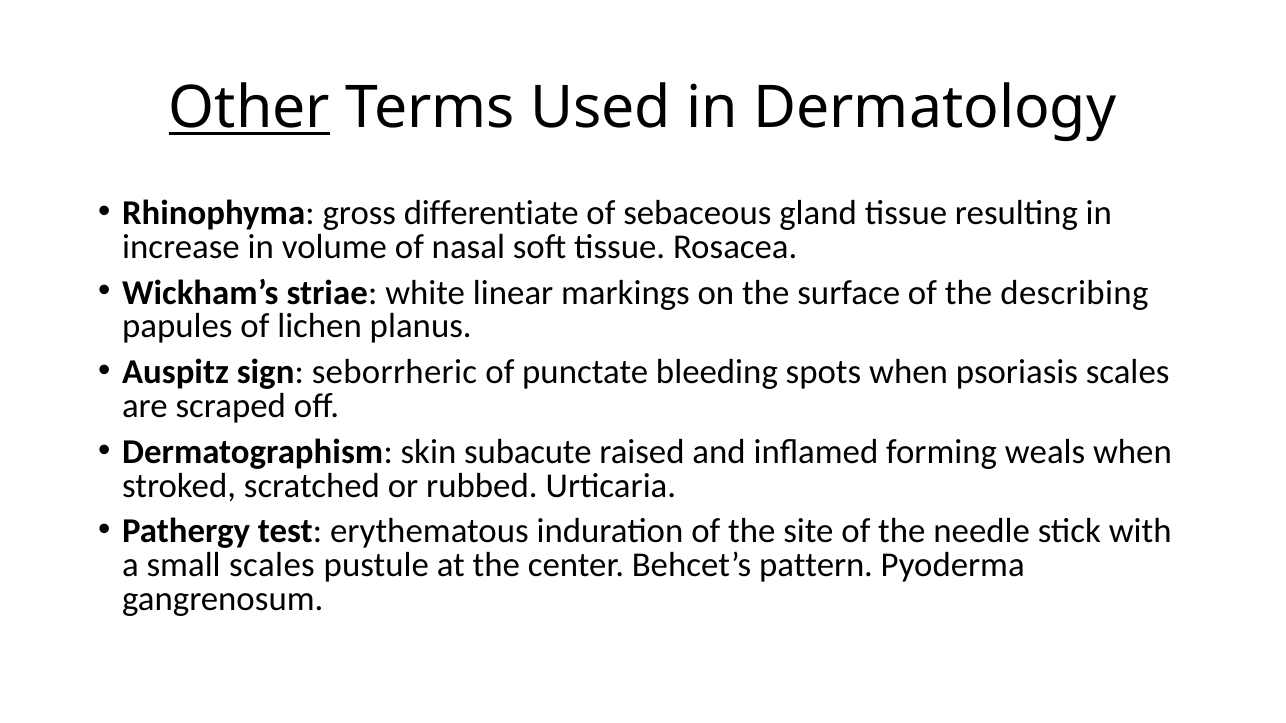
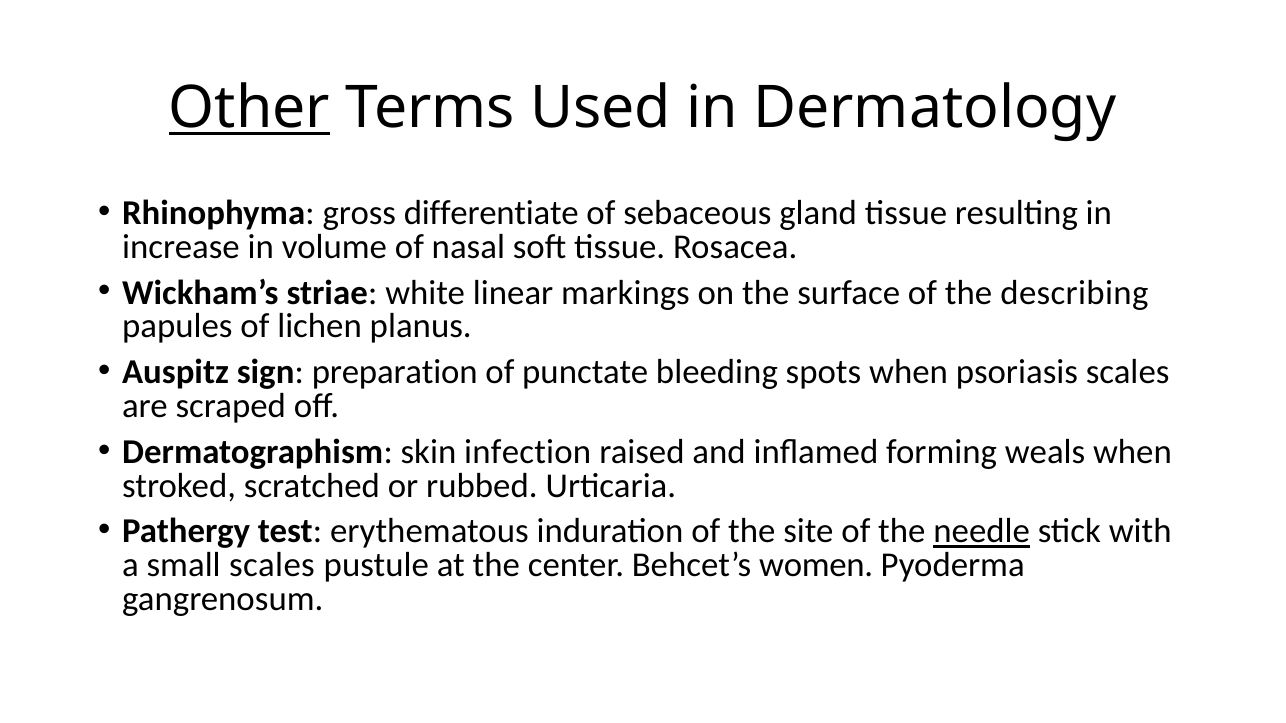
seborrheric: seborrheric -> preparation (395, 372)
subacute: subacute -> infection (528, 452)
needle underline: none -> present (982, 532)
pattern: pattern -> women (816, 566)
